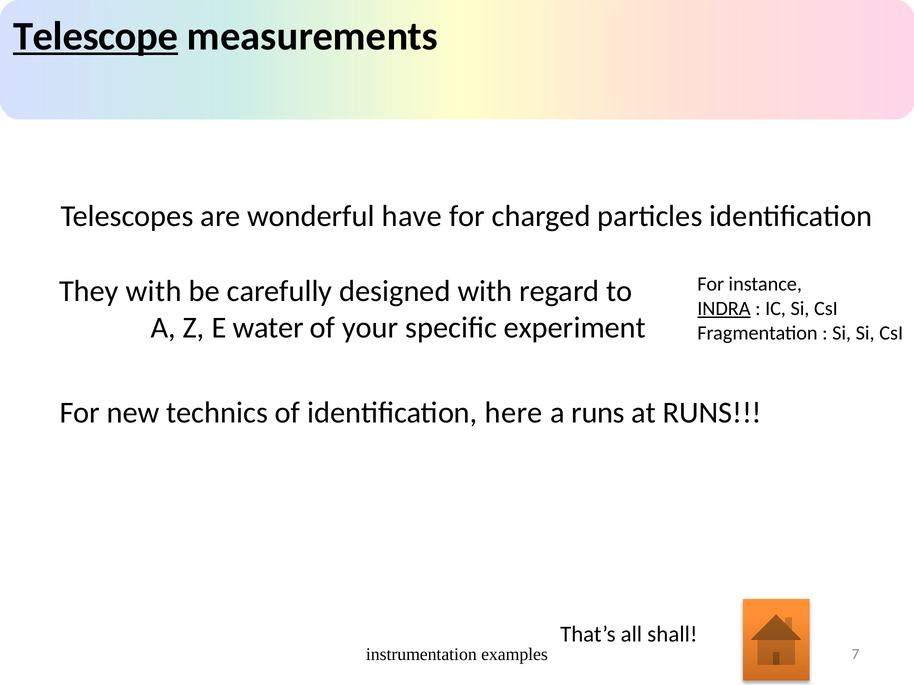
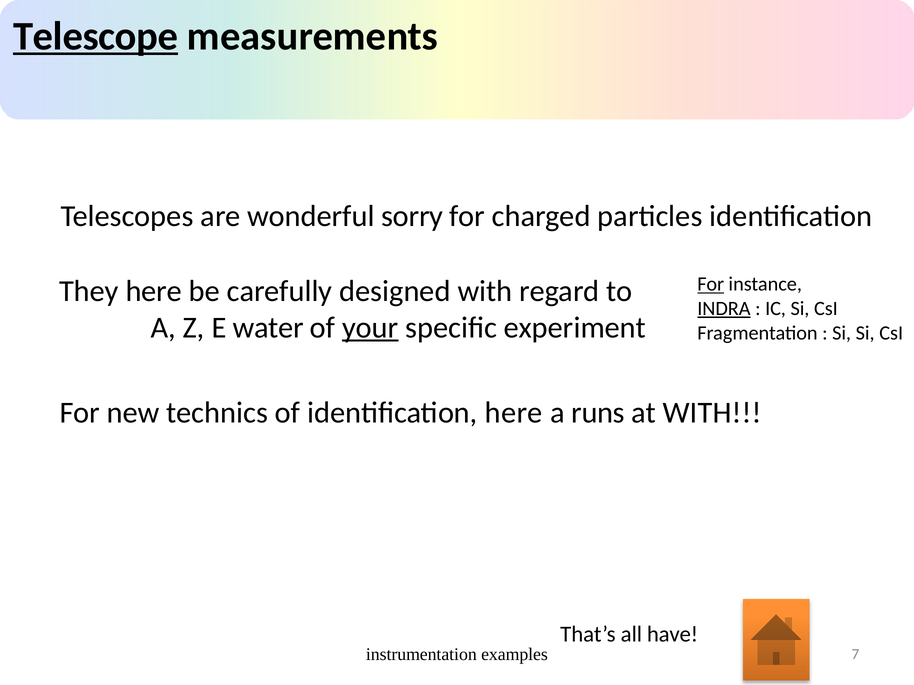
have: have -> sorry (412, 216)
For underline: none -> present (711, 284)
They with: with -> here (154, 291)
your underline: none -> present (370, 328)
at RUNS: RUNS -> WITH (712, 413)
shall: shall -> have (673, 635)
